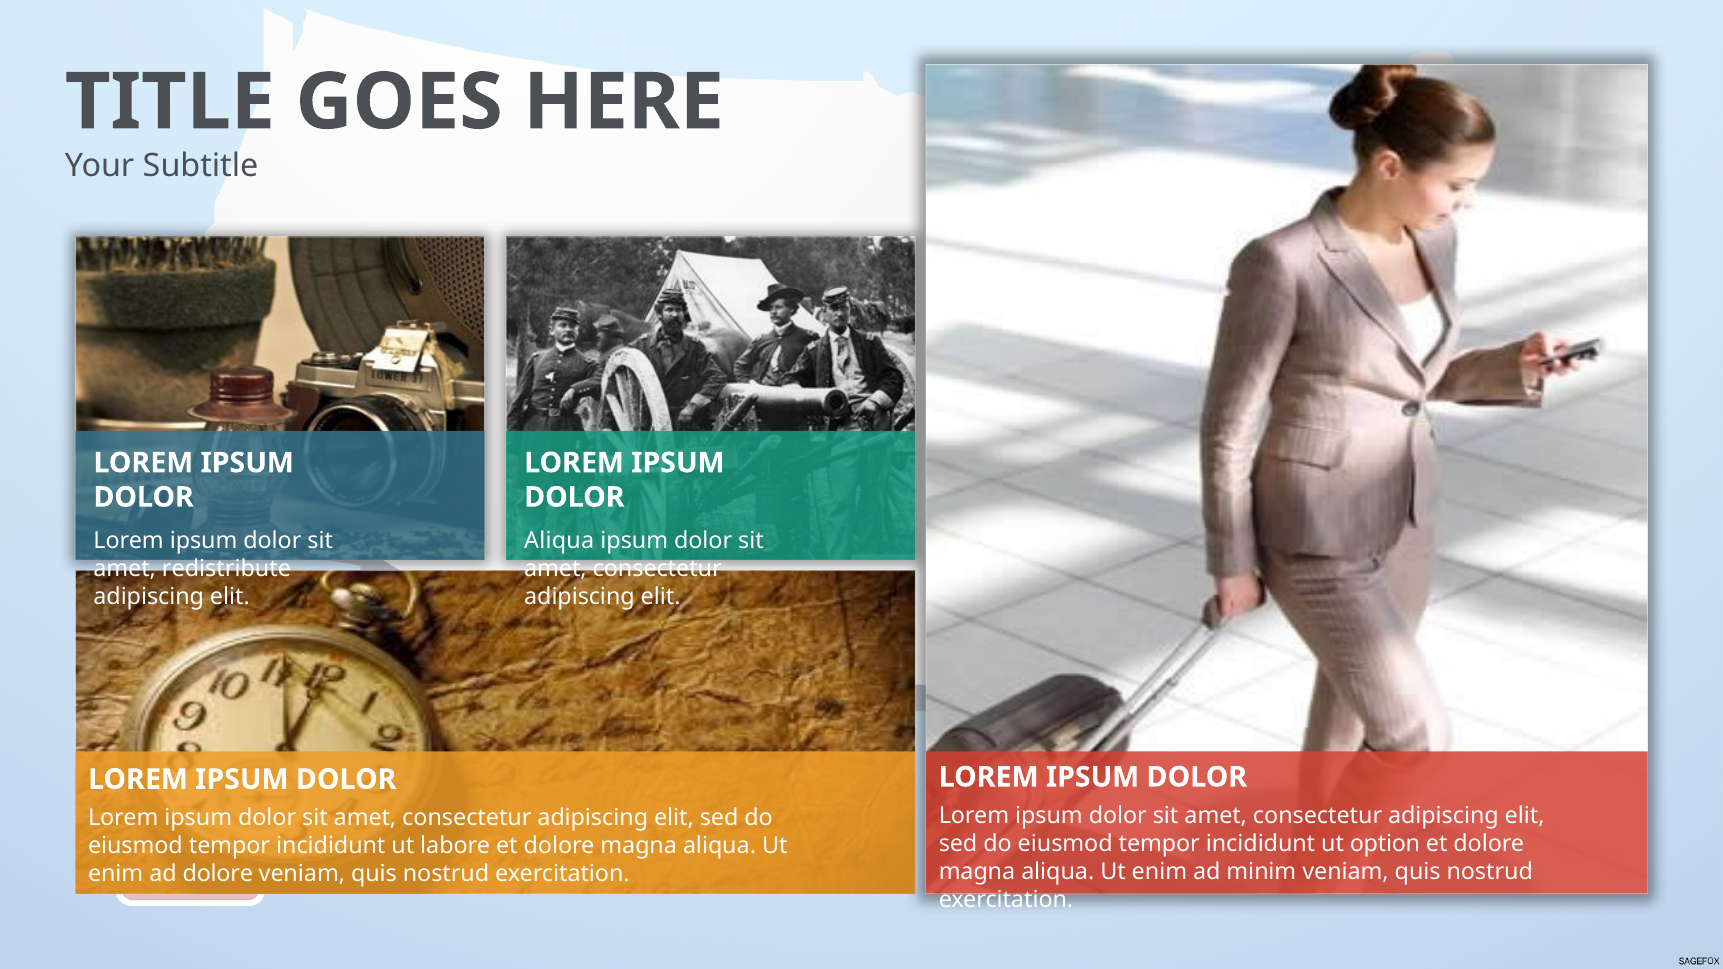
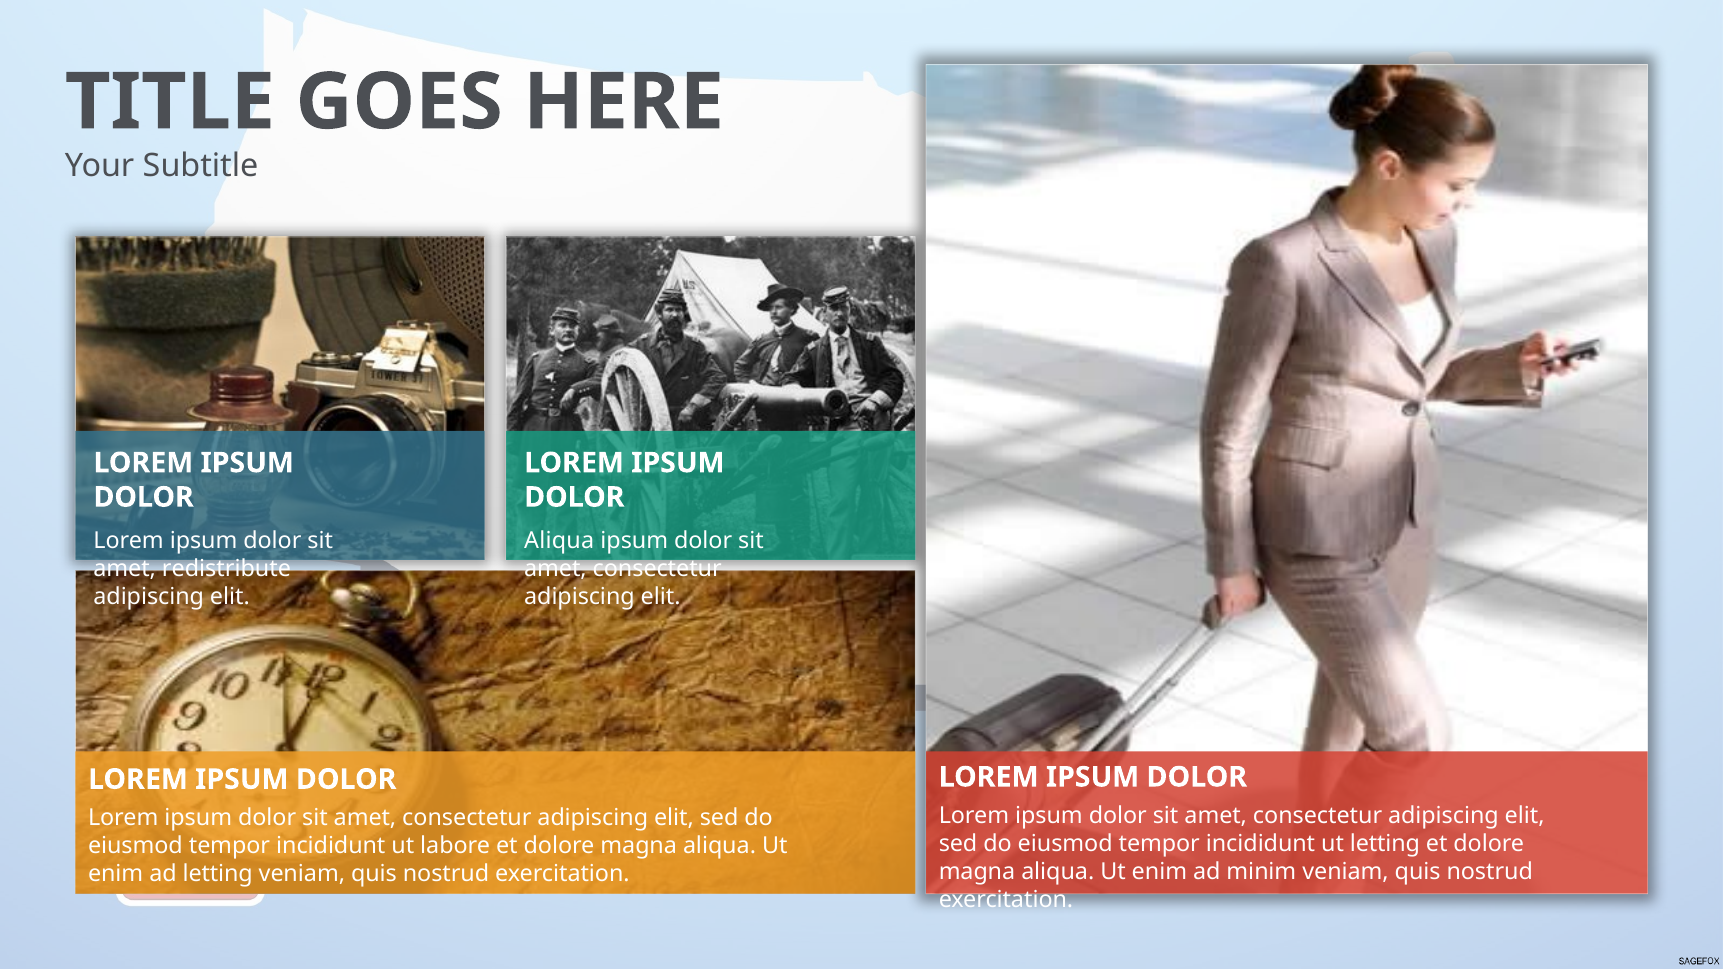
ut option: option -> letting (1385, 844)
ad dolore: dolore -> letting (218, 874)
